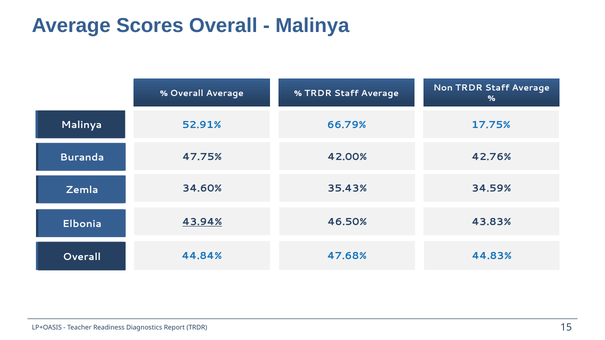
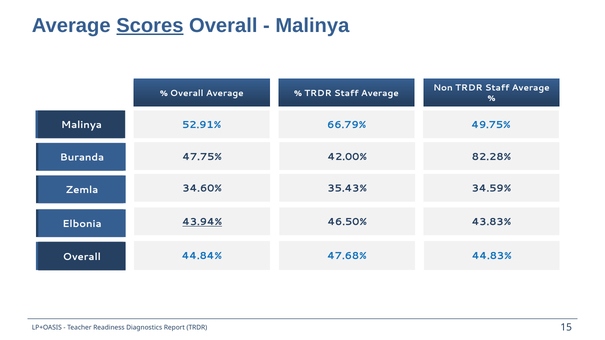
Scores underline: none -> present (150, 26)
17.75%: 17.75% -> 49.75% (491, 125)
42.76%: 42.76% -> 82.28% (491, 157)
